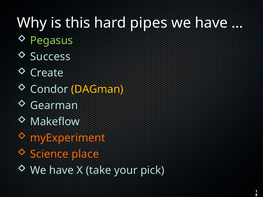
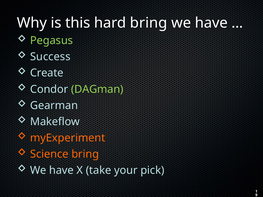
hard pipes: pipes -> bring (149, 23)
DAGman colour: yellow -> light green (97, 89)
Science place: place -> bring (85, 154)
